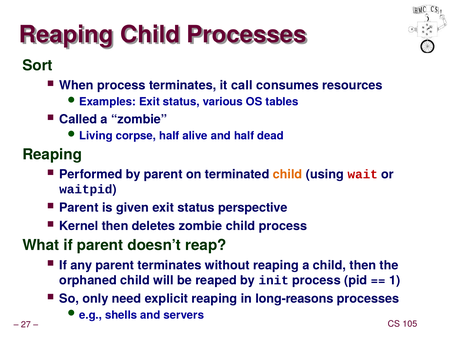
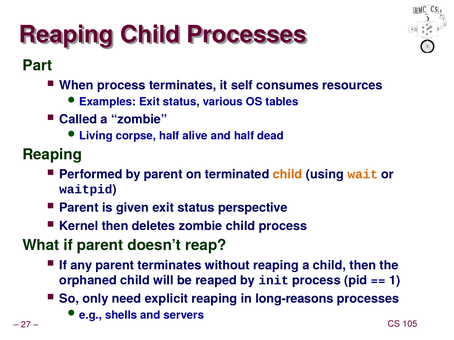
Sort: Sort -> Part (37, 66)
call: call -> self (242, 86)
wait colour: red -> orange (363, 175)
